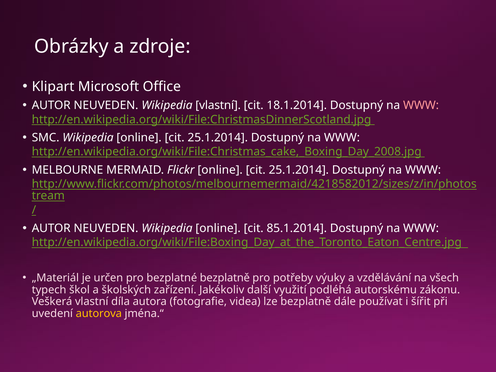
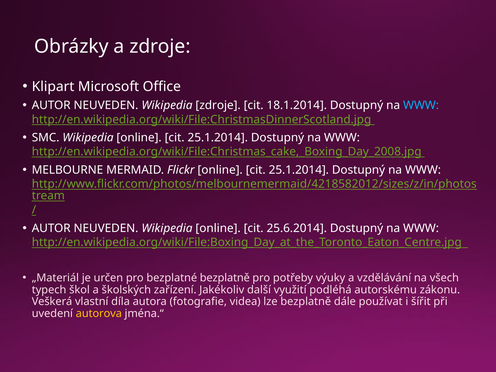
Wikipedia vlastní: vlastní -> zdroje (218, 105)
WWW colour: pink -> light blue (421, 105)
85.1.2014: 85.1.2014 -> 25.6.2014 (297, 228)
